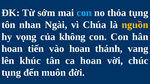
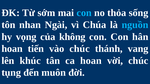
thỏa tụng: tụng -> sống (139, 13)
nguồn colour: yellow -> light blue (135, 25)
vào hoan: hoan -> chúc (80, 49)
